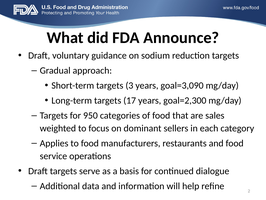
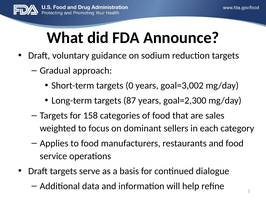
3: 3 -> 0 (129, 85)
goal=3,090: goal=3,090 -> goal=3,002 (182, 85)
17: 17 -> 87 (130, 100)
950: 950 -> 158 (90, 115)
